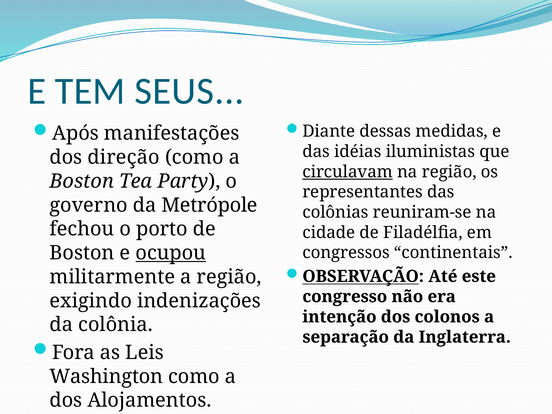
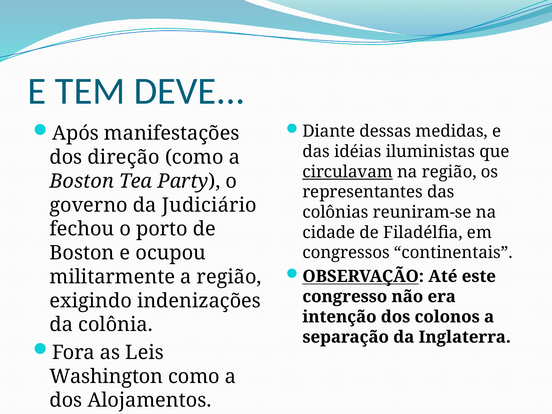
SEUS: SEUS -> DEVE (189, 91)
Metrópole: Metrópole -> Judiciário (209, 205)
ocupou underline: present -> none (171, 253)
